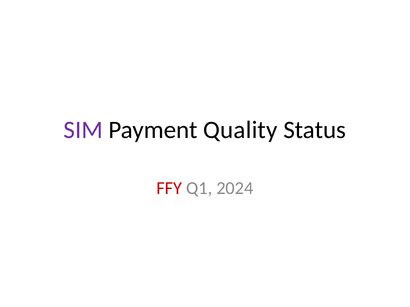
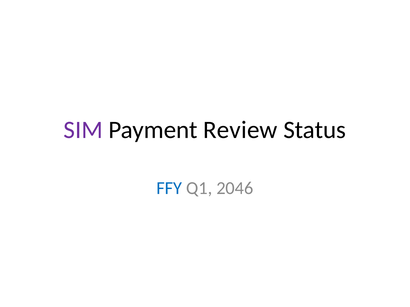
Quality: Quality -> Review (240, 130)
FFY colour: red -> blue (169, 189)
2024: 2024 -> 2046 (235, 189)
